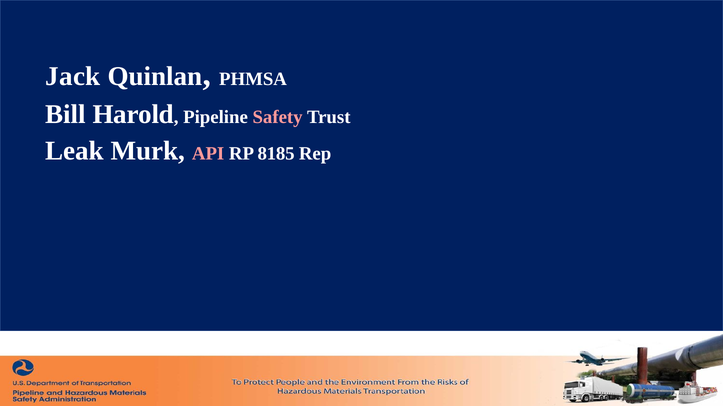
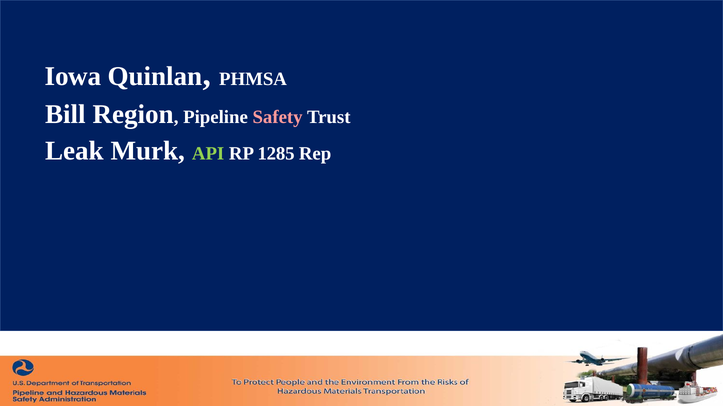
Jack: Jack -> Iowa (73, 76)
Harold: Harold -> Region (133, 114)
API colour: pink -> light green (208, 154)
8185: 8185 -> 1285 (276, 154)
